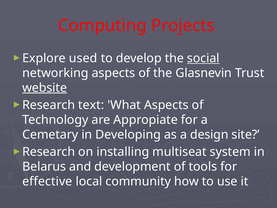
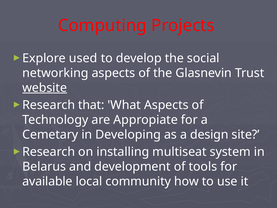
social underline: present -> none (203, 58)
text: text -> that (91, 105)
effective: effective -> available (47, 181)
